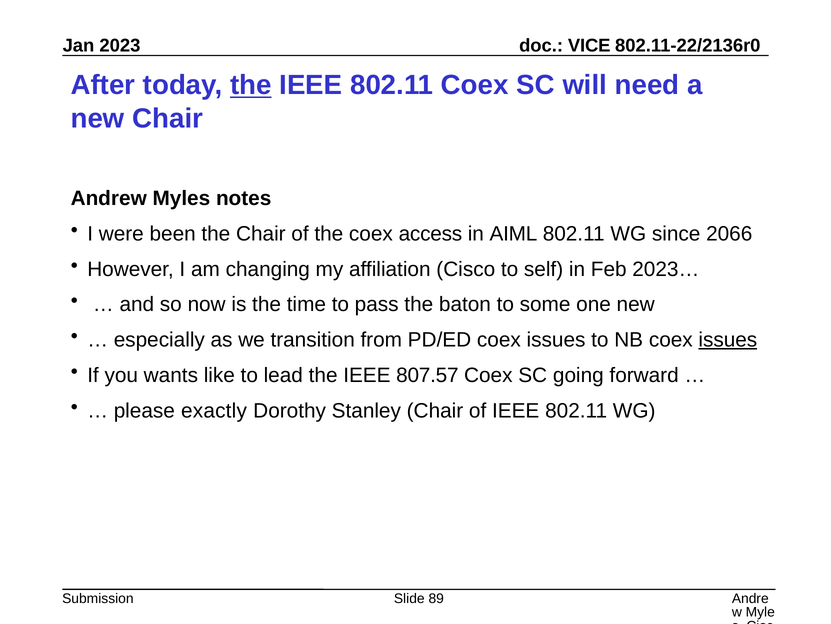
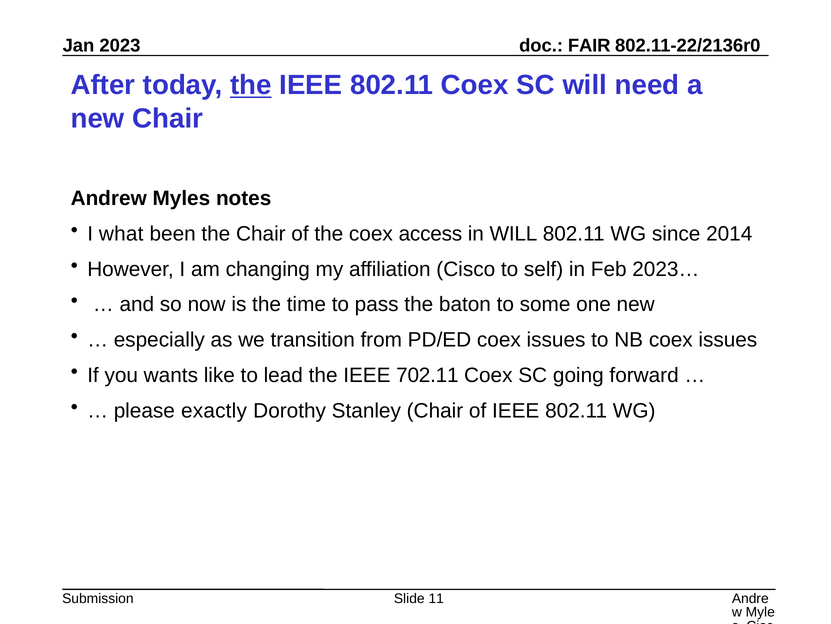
VICE: VICE -> FAIR (589, 46)
were: were -> what (121, 233)
in AIML: AIML -> WILL (513, 233)
2066: 2066 -> 2014 (729, 233)
issues underline: present -> none (728, 339)
807.57: 807.57 -> 702.11 (427, 375)
89: 89 -> 11 (436, 598)
